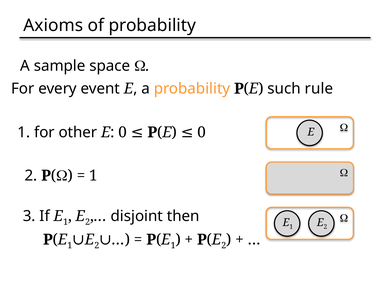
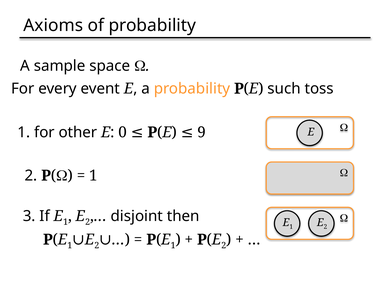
rule: rule -> toss (319, 88)
P(E 0: 0 -> 9 (202, 132)
